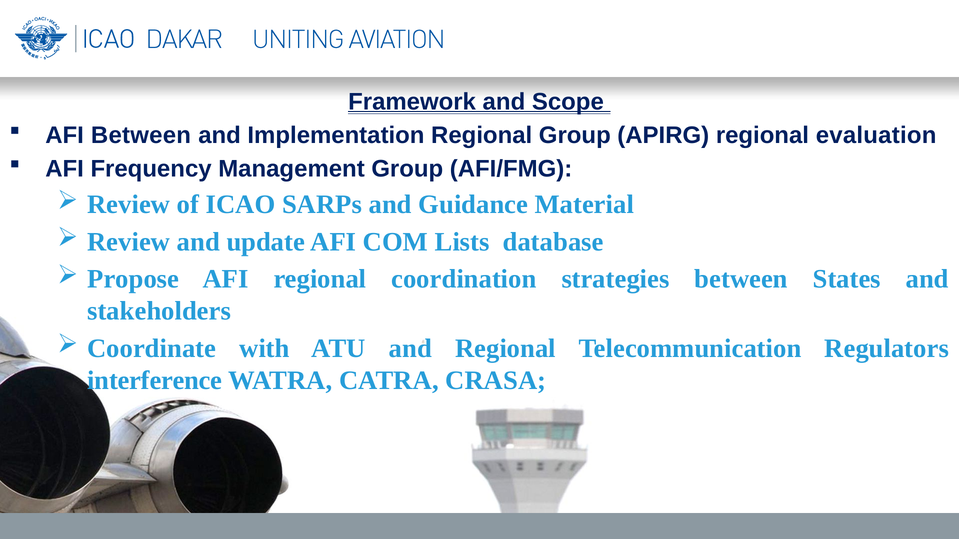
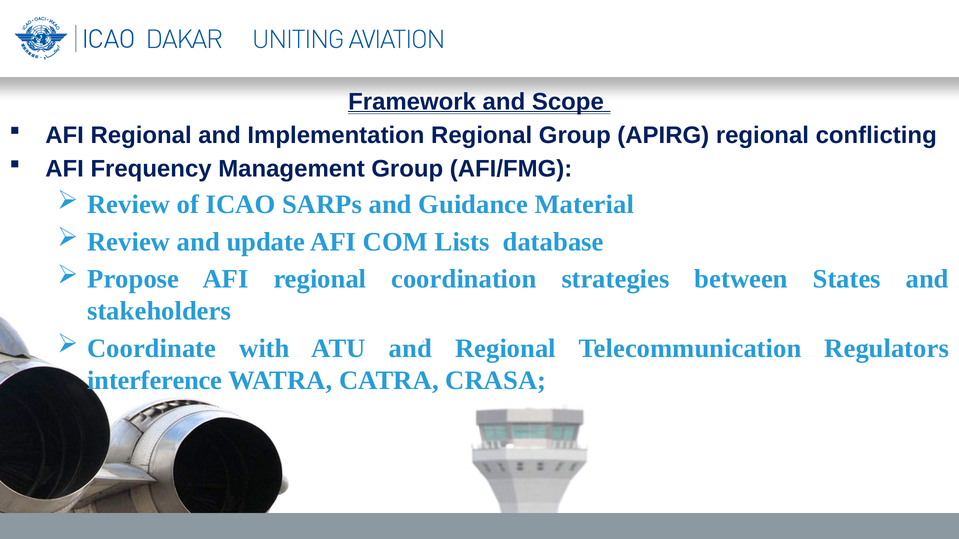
Between: Between -> Regional (141, 135)
evaluation: evaluation -> conflicting (876, 135)
